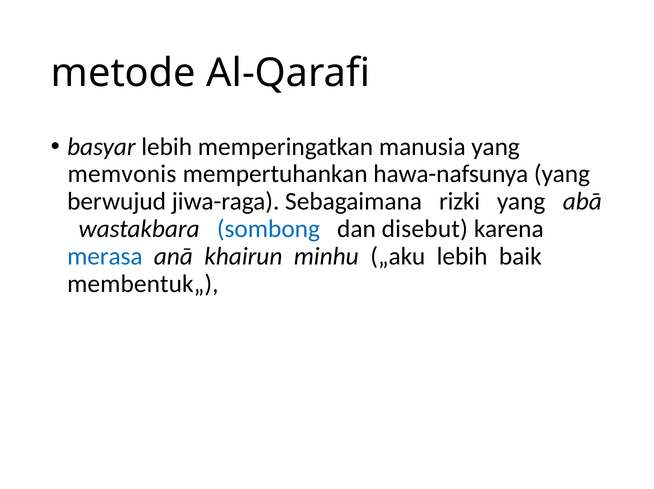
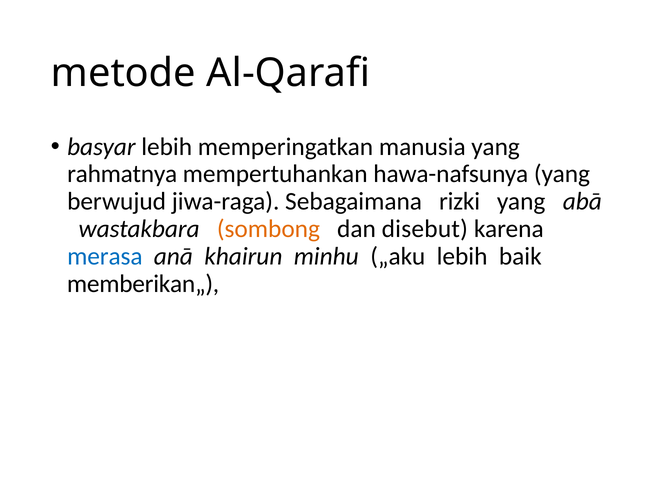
memvonis: memvonis -> rahmatnya (122, 174)
sombong colour: blue -> orange (268, 229)
membentuk„: membentuk„ -> memberikan„ (143, 284)
